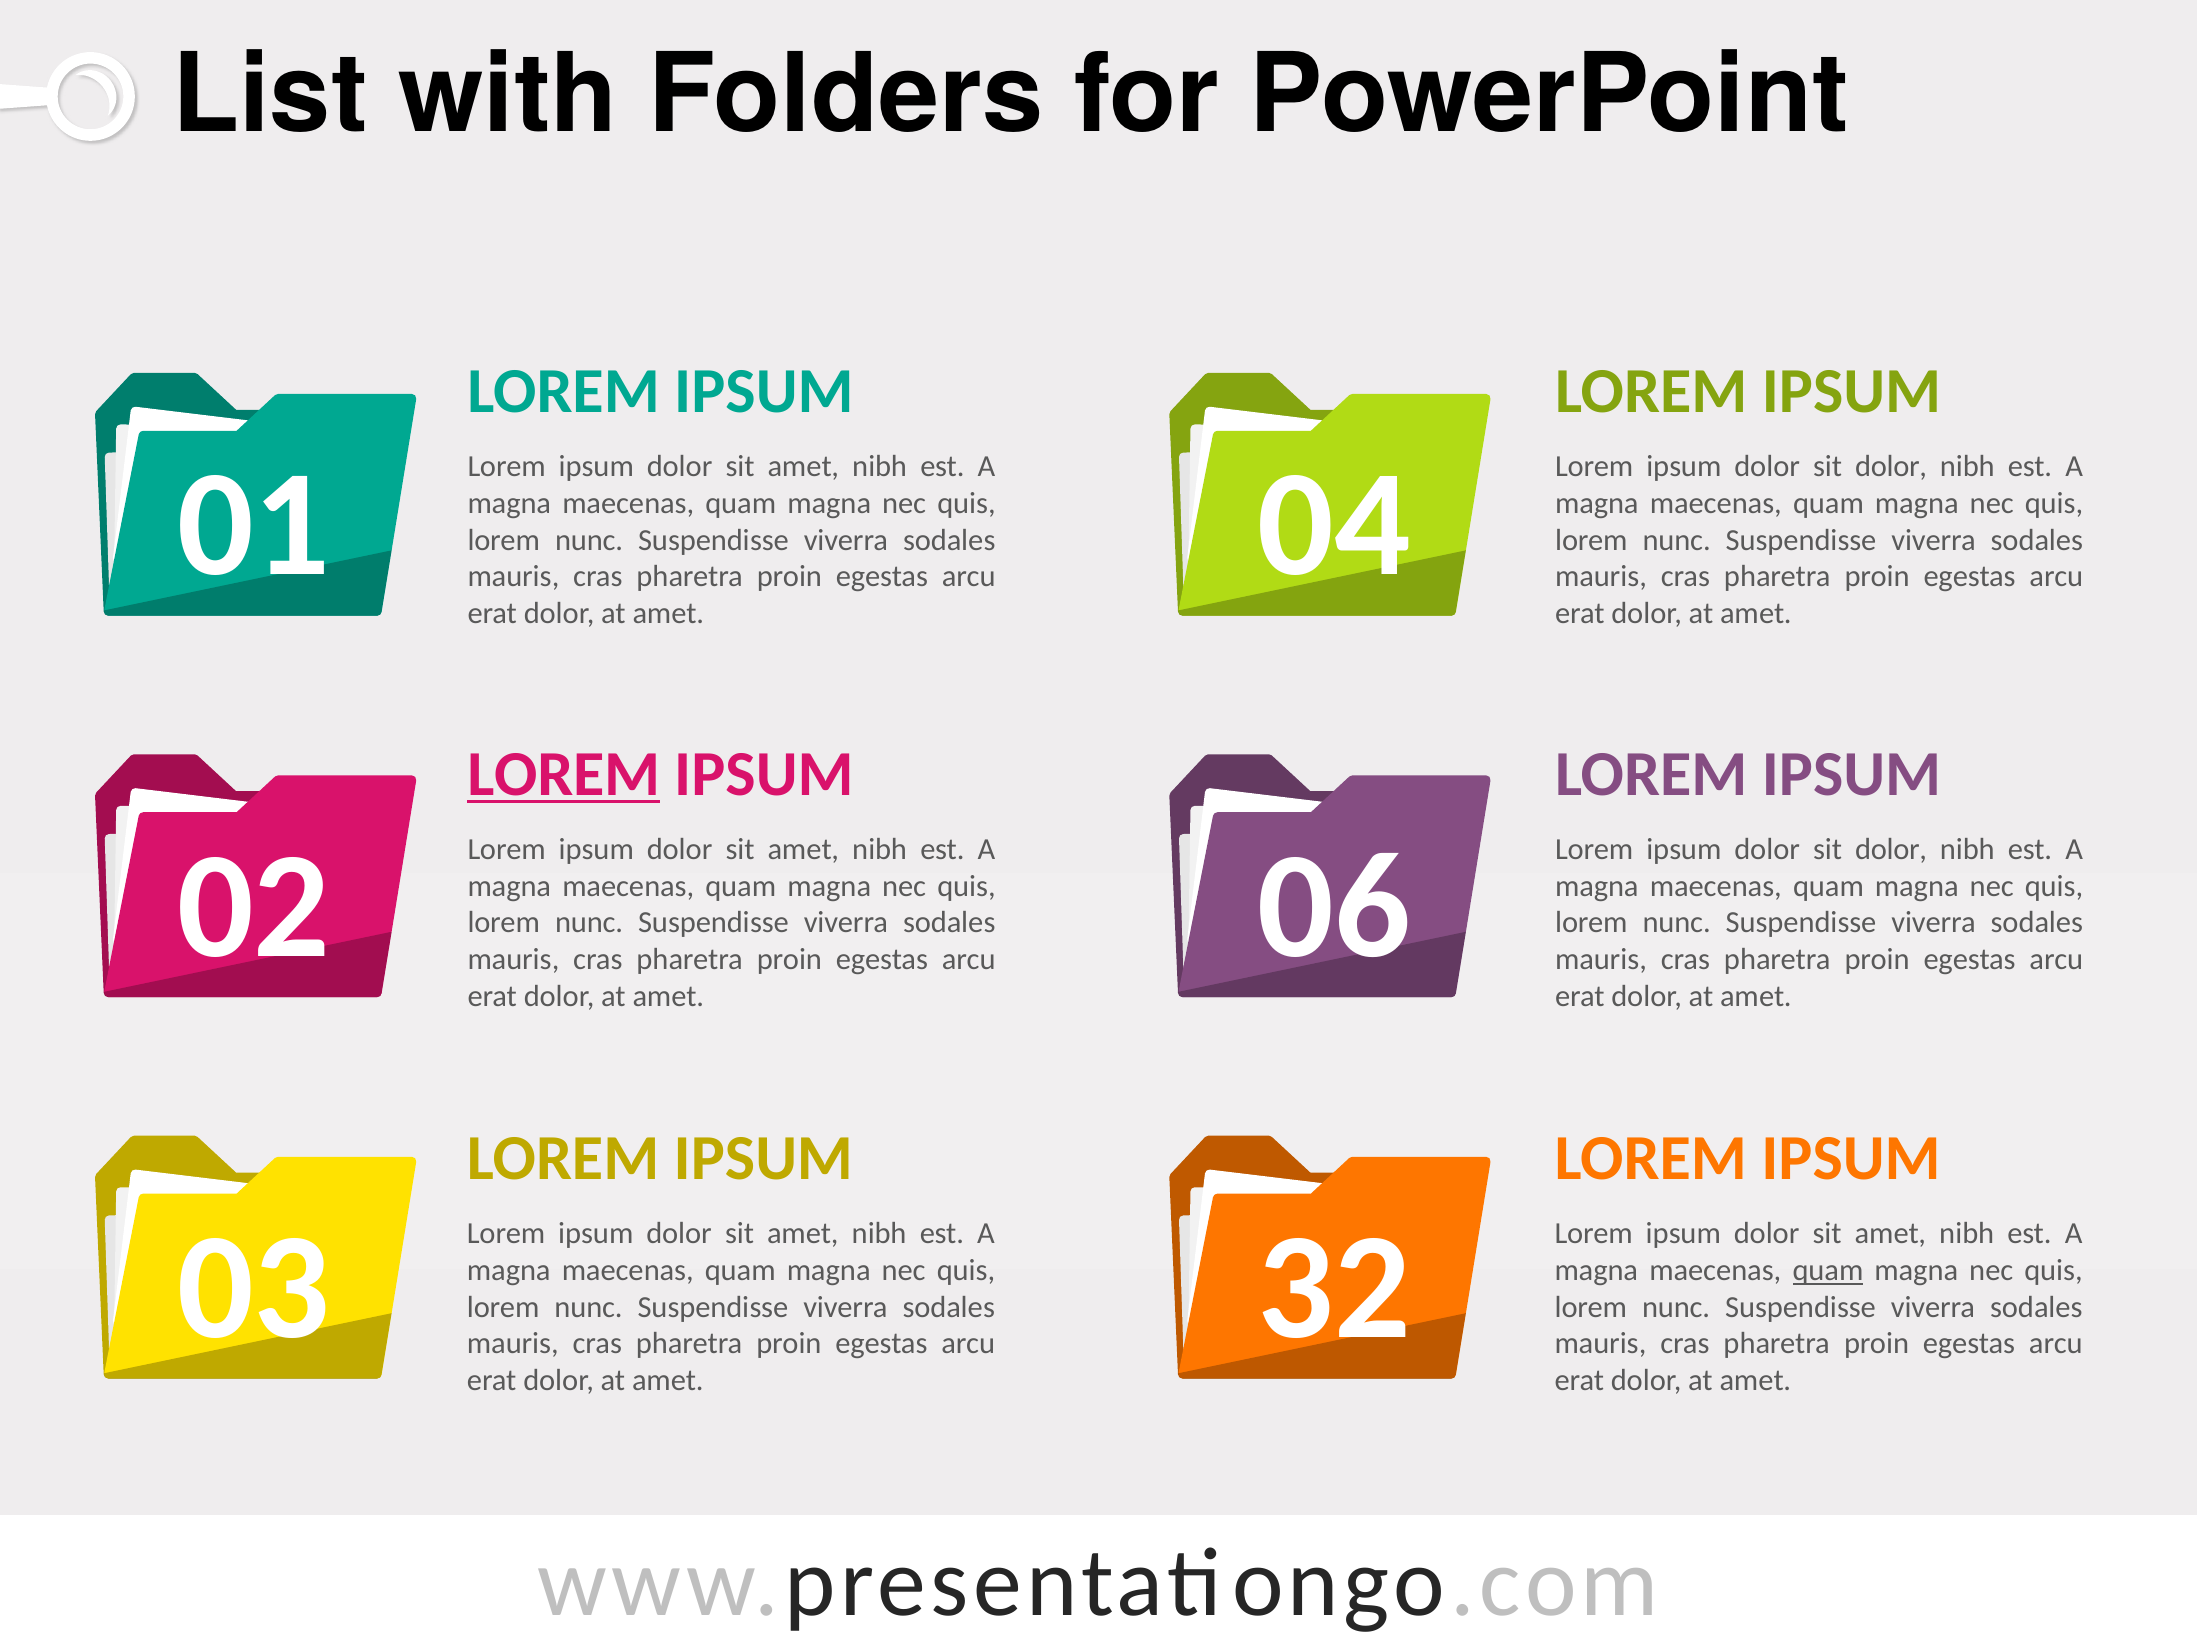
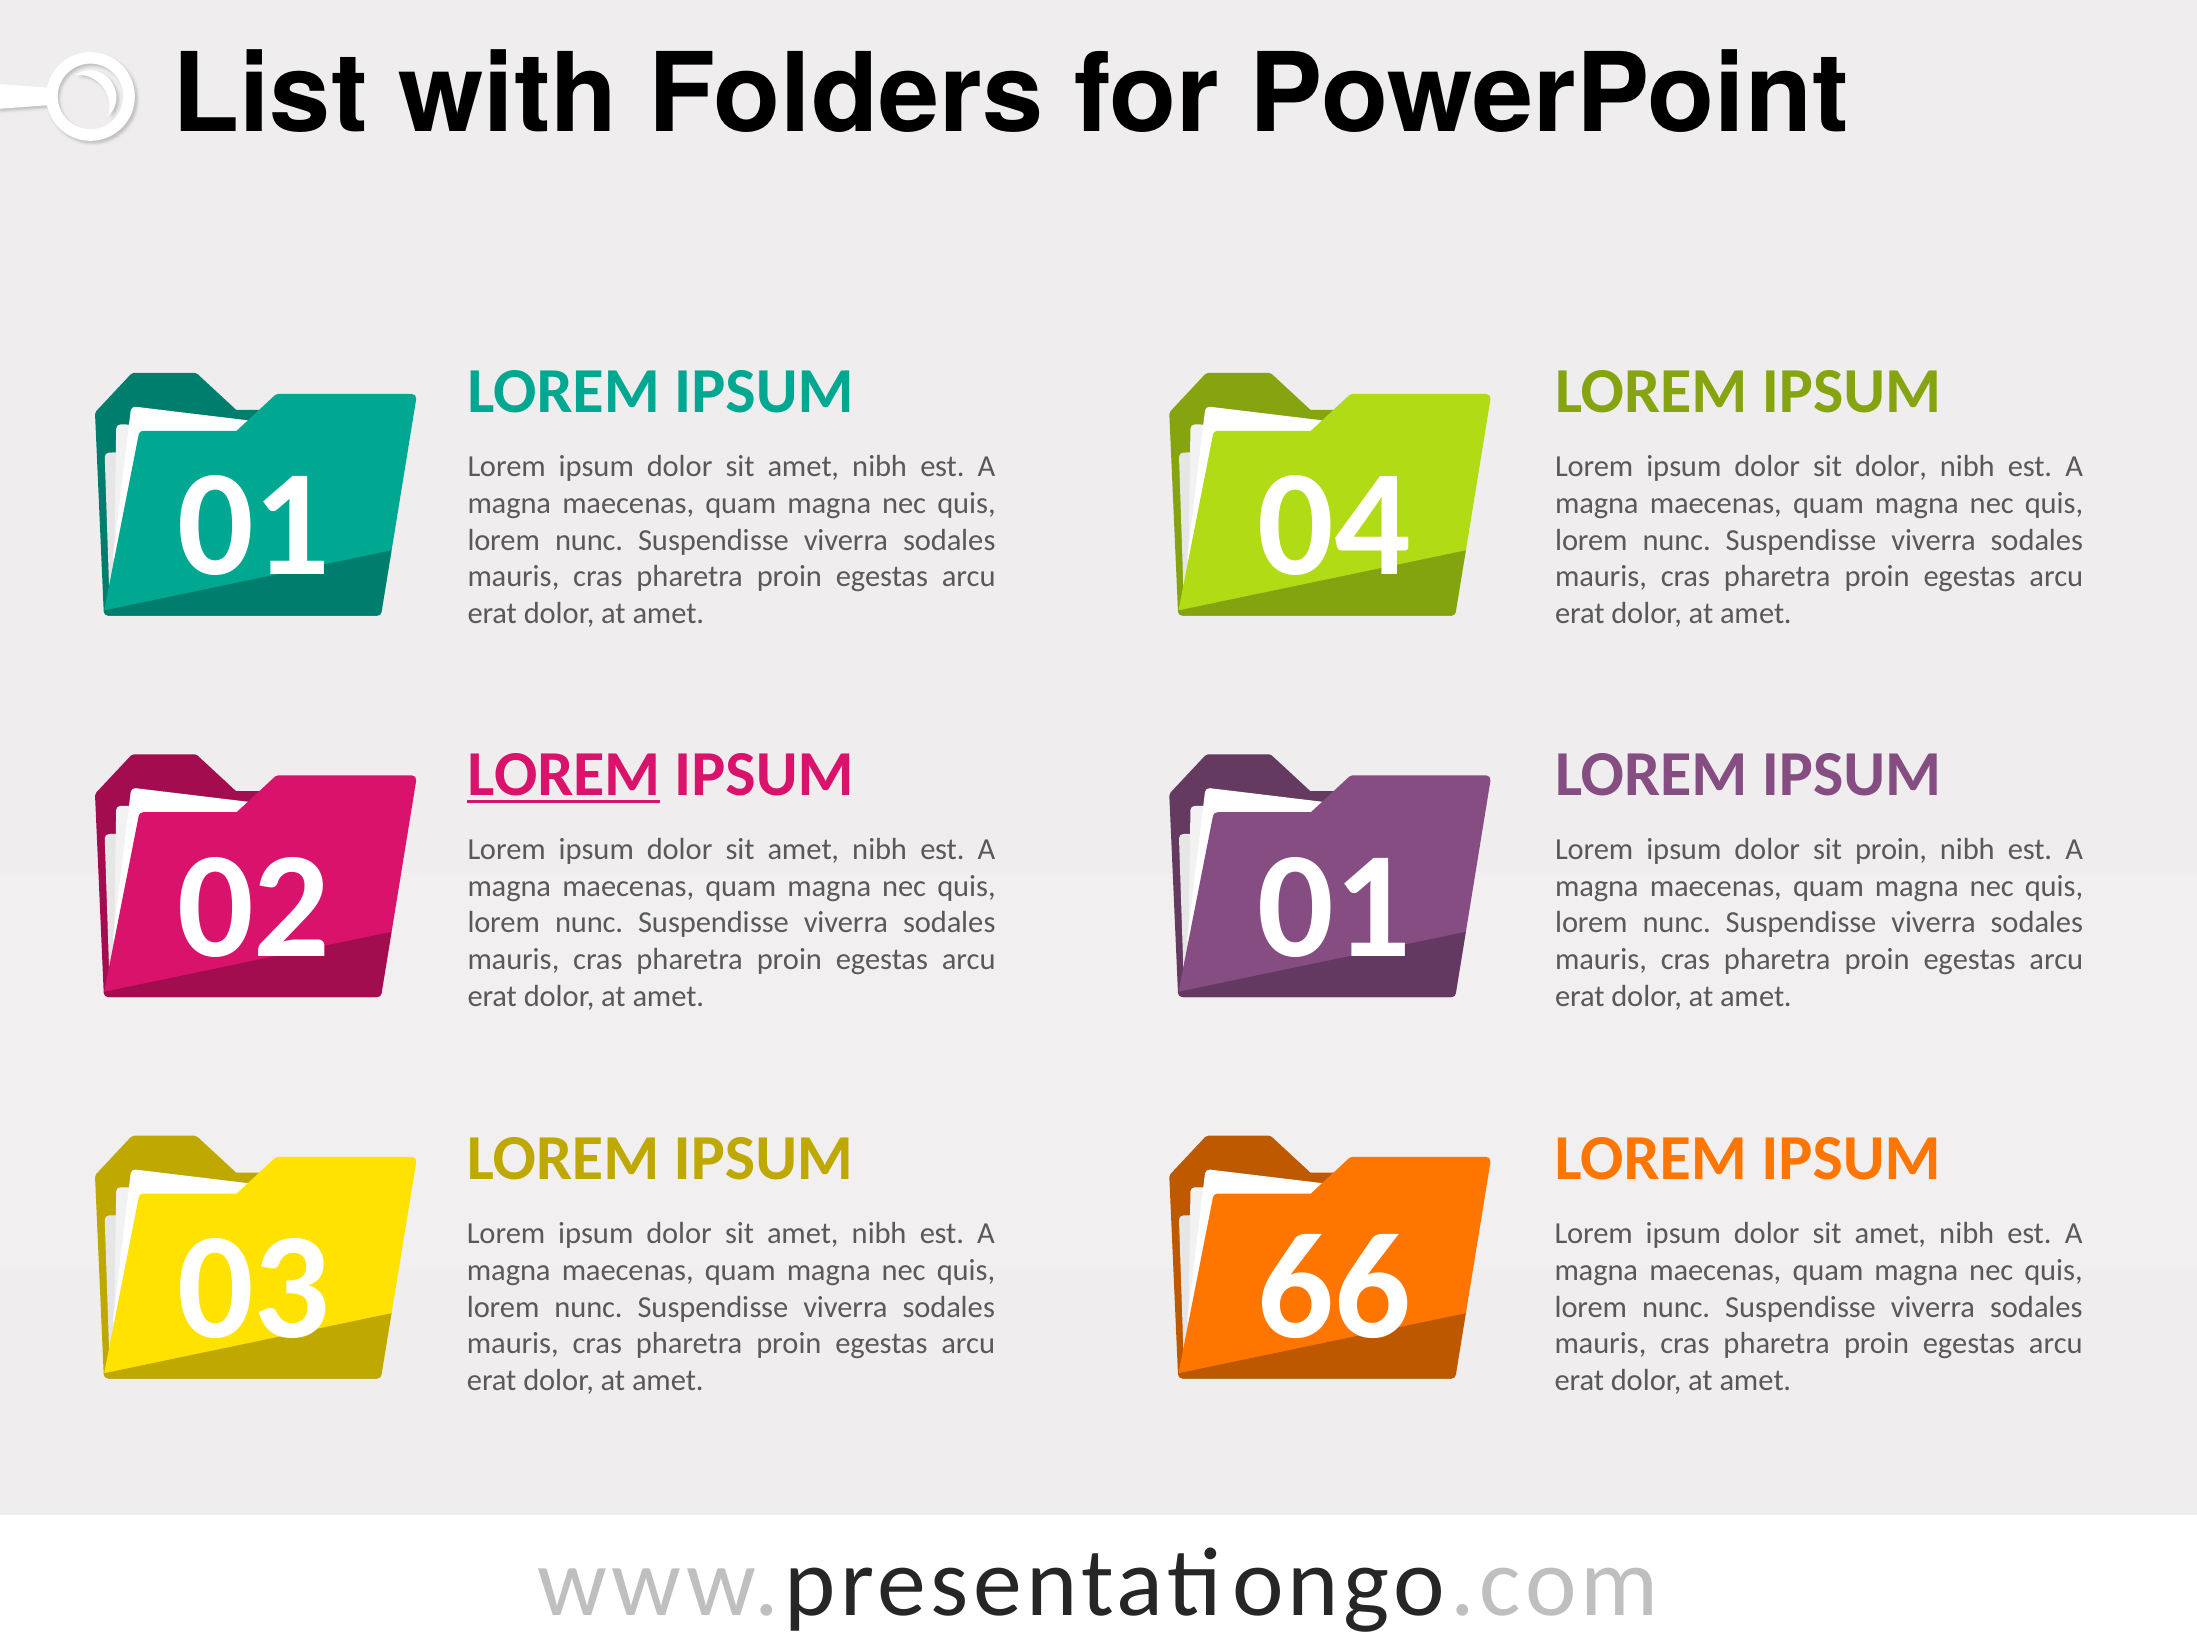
dolor: dolor -> proin (1891, 849)
02 06: 06 -> 01 (1334, 906)
32: 32 -> 66 (1334, 1287)
quam underline: present -> none (1828, 1270)
